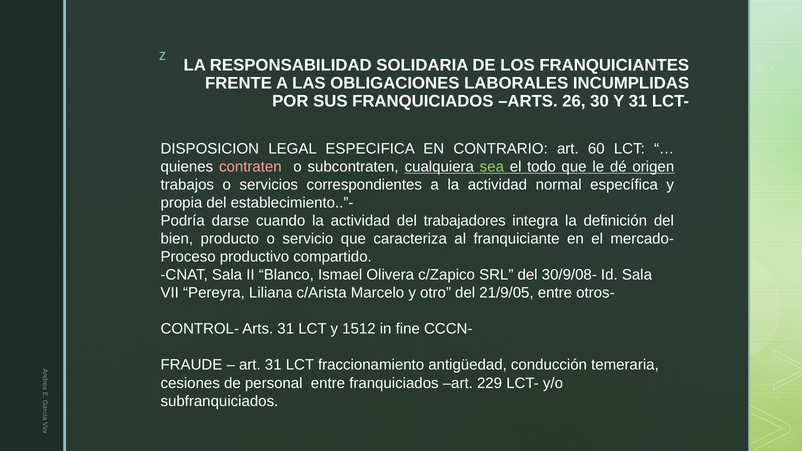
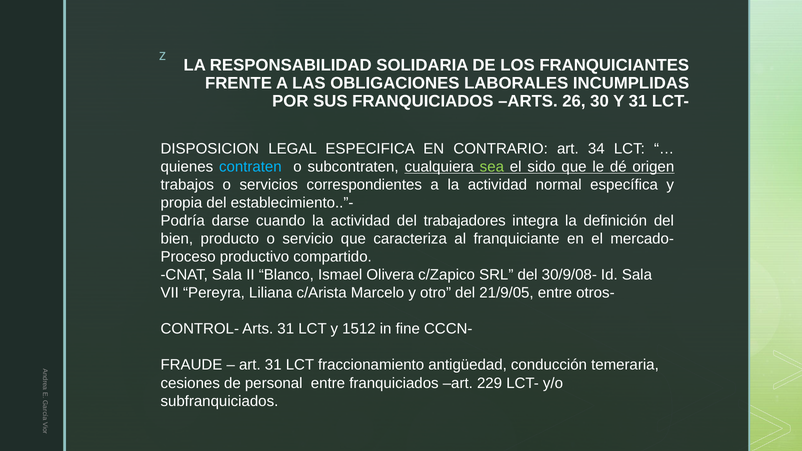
60: 60 -> 34 (596, 149)
contraten colour: pink -> light blue (250, 167)
todo: todo -> sido (541, 167)
